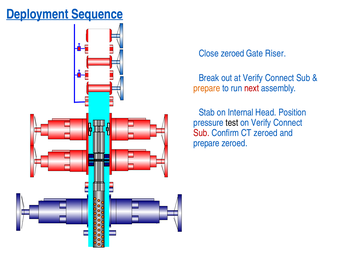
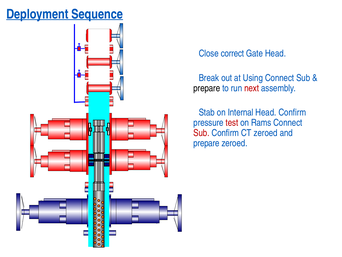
zeroed: zeroed -> correct (232, 53)
Gate Riser: Riser -> Head (276, 53)
at Verify: Verify -> Using (253, 78)
prepare colour: orange -> black (207, 88)
Head Position: Position -> Confirm (292, 112)
test colour: black -> red (232, 123)
on Verify: Verify -> Rams (261, 123)
